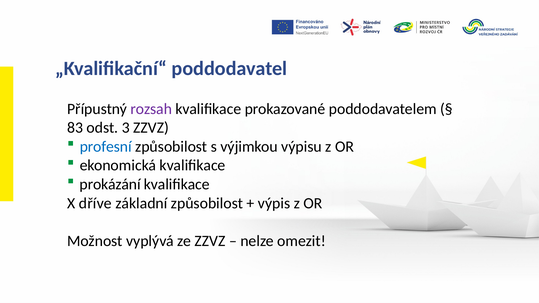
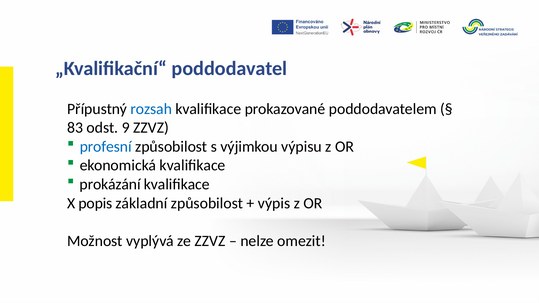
rozsah colour: purple -> blue (151, 109)
3: 3 -> 9 (126, 128)
dříve: dříve -> popis (96, 203)
